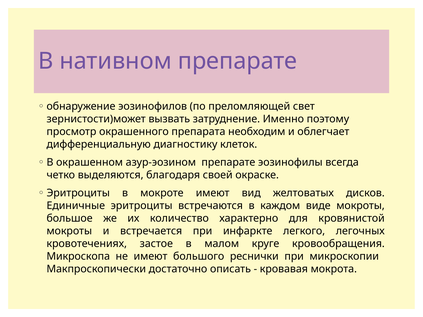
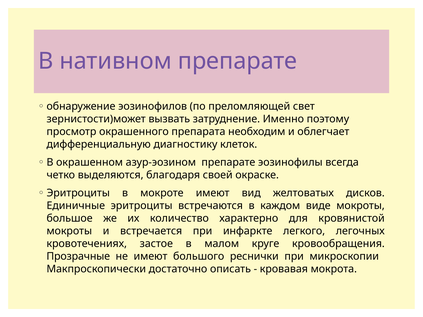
Микроскопа: Микроскопа -> Прозрачные (78, 257)
